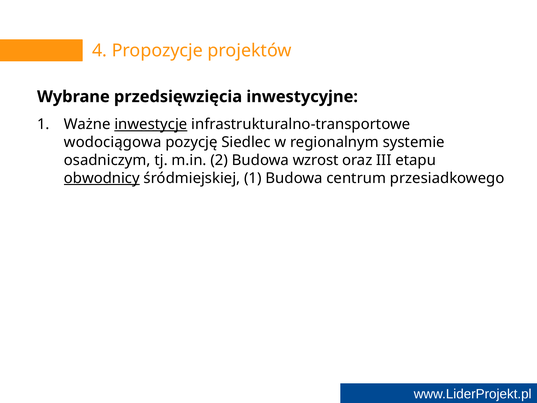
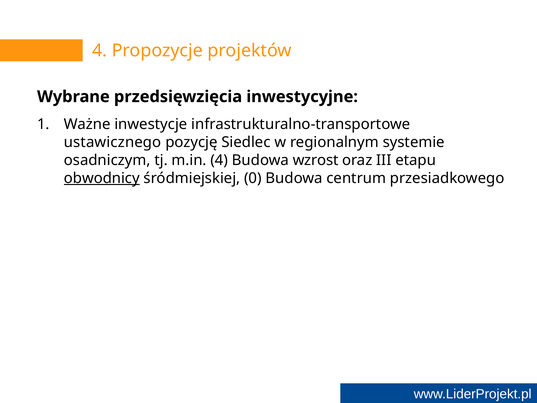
inwestycje underline: present -> none (151, 124)
wodociągowa: wodociągowa -> ustawicznego (113, 142)
m.in 2: 2 -> 4 (219, 160)
śródmiejskiej 1: 1 -> 0 (253, 178)
